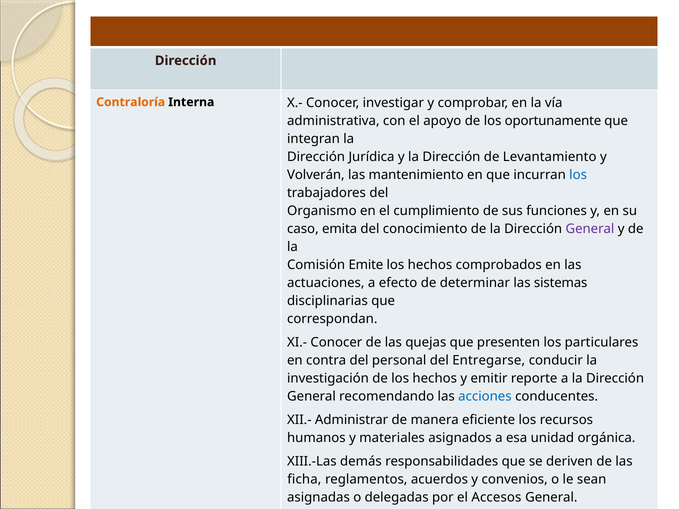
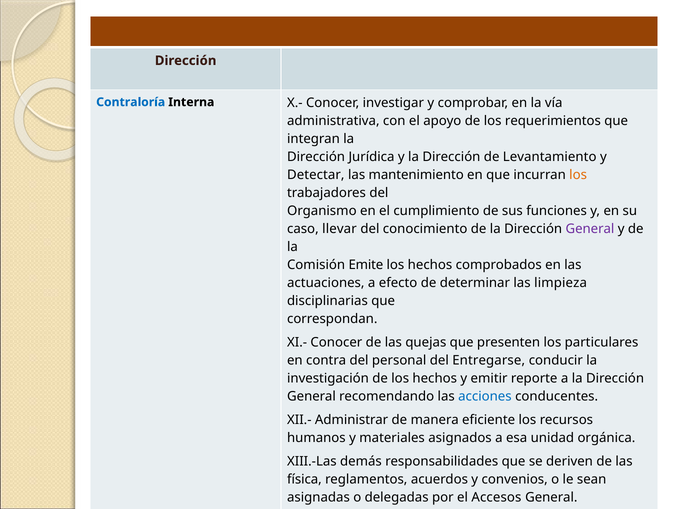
Contraloría colour: orange -> blue (131, 102)
oportunamente: oportunamente -> requerimientos (553, 121)
Volverán: Volverán -> Detectar (316, 175)
los colour: blue -> orange (578, 175)
emita: emita -> llevar (339, 229)
sistemas: sistemas -> limpieza (561, 283)
ficha: ficha -> física (304, 480)
